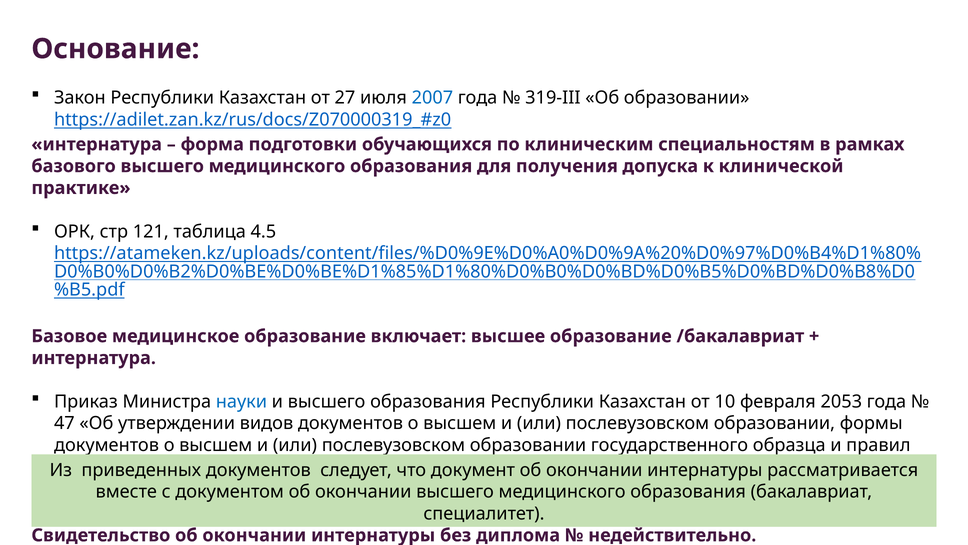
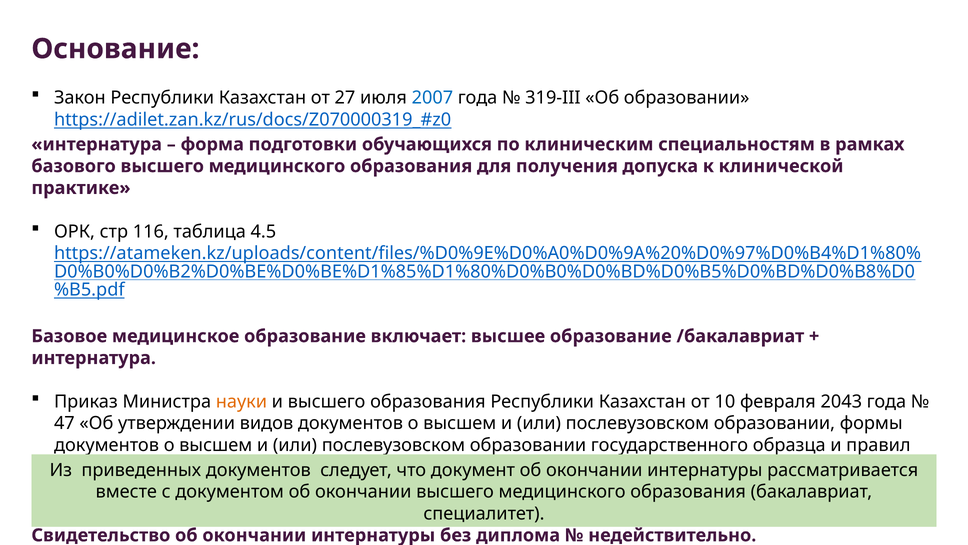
121: 121 -> 116 (151, 231)
науки colour: blue -> orange (241, 401)
2053: 2053 -> 2043 (841, 401)
